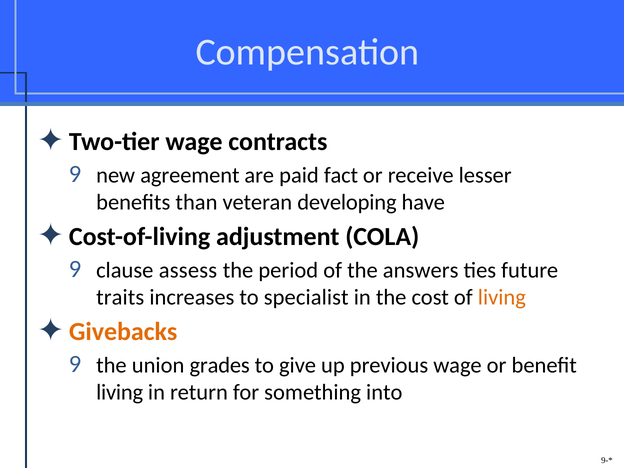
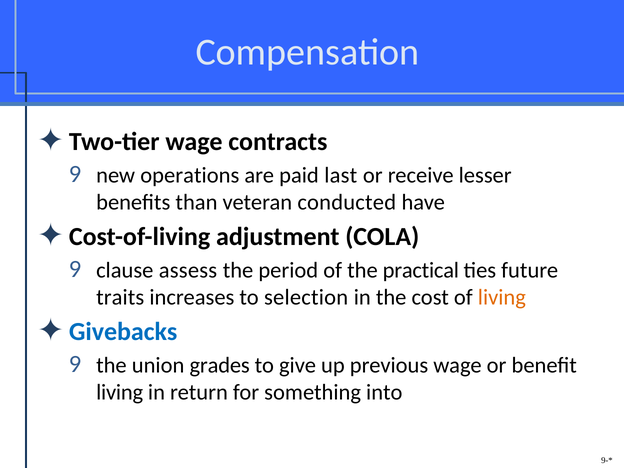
agreement: agreement -> operations (190, 175)
fact: fact -> last (341, 175)
developing: developing -> conducted (347, 202)
answers: answers -> practical (421, 270)
specialist: specialist -> selection (306, 297)
Givebacks colour: orange -> blue (123, 332)
